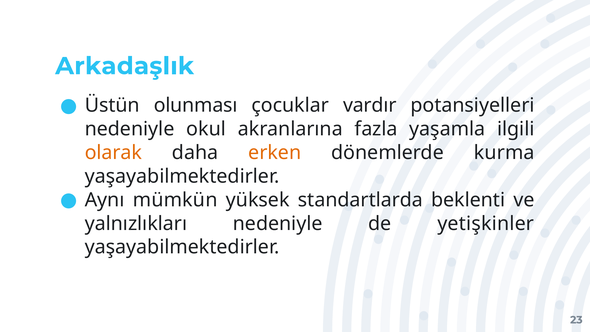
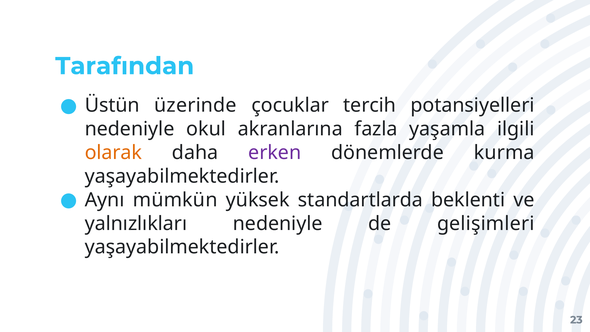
Arkadaşlık: Arkadaşlık -> Tarafından (125, 66)
olunması: olunması -> üzerinde (195, 105)
vardır: vardır -> tercih (370, 105)
erken colour: orange -> purple (275, 153)
yetişkinler: yetişkinler -> gelişimleri (486, 223)
